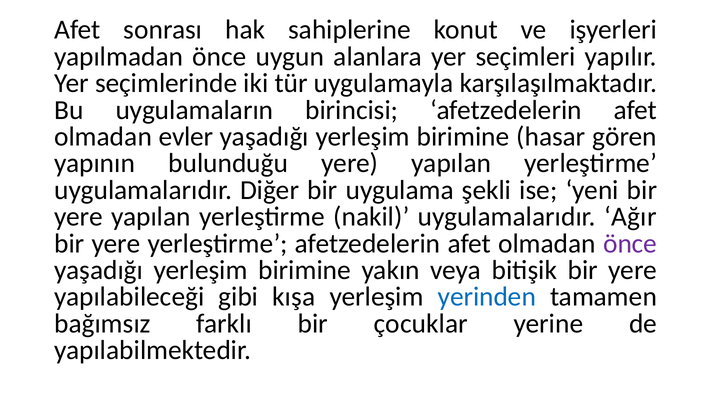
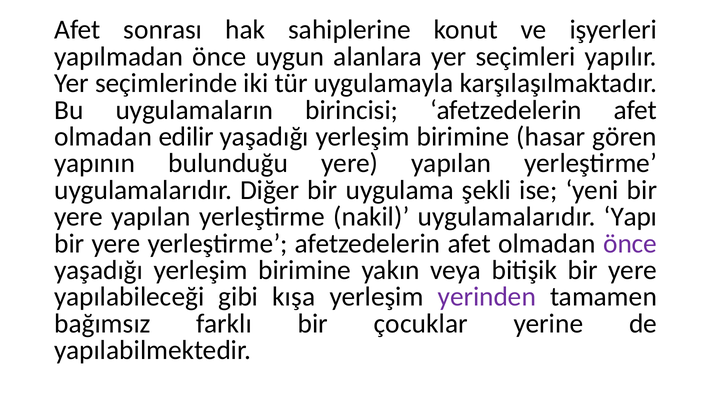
evler: evler -> edilir (186, 137)
Ağır: Ağır -> Yapı (631, 216)
yerinden colour: blue -> purple (487, 296)
